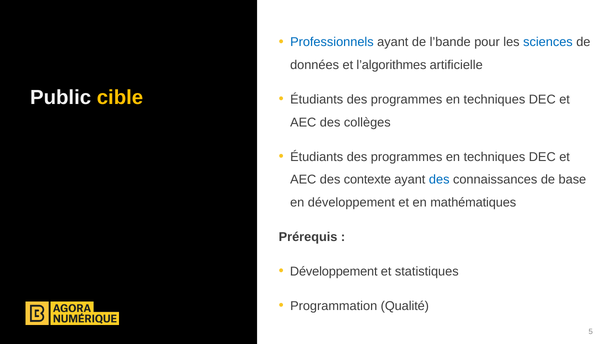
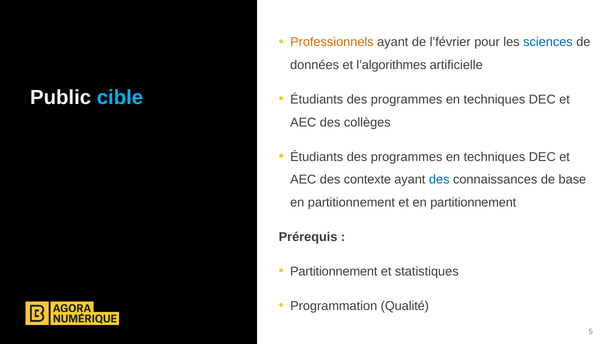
Professionnels colour: blue -> orange (332, 42)
l’bande: l’bande -> l’février (450, 42)
cible colour: yellow -> light blue (120, 97)
développement: développement -> partitionnement (351, 202)
et en mathématiques: mathématiques -> partitionnement (473, 202)
Développement: Développement -> Partitionnement (334, 271)
